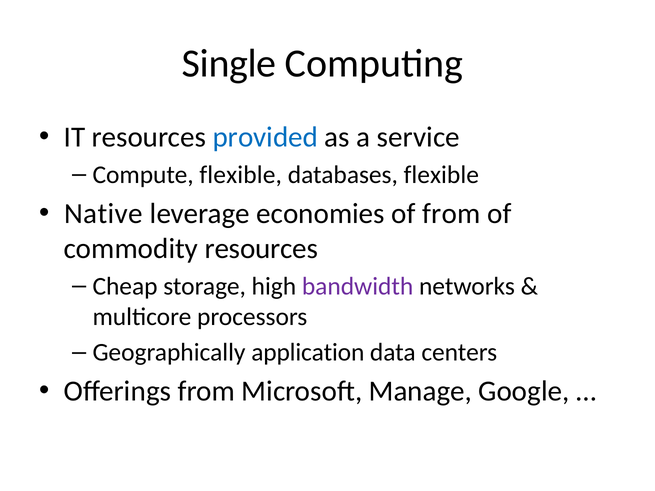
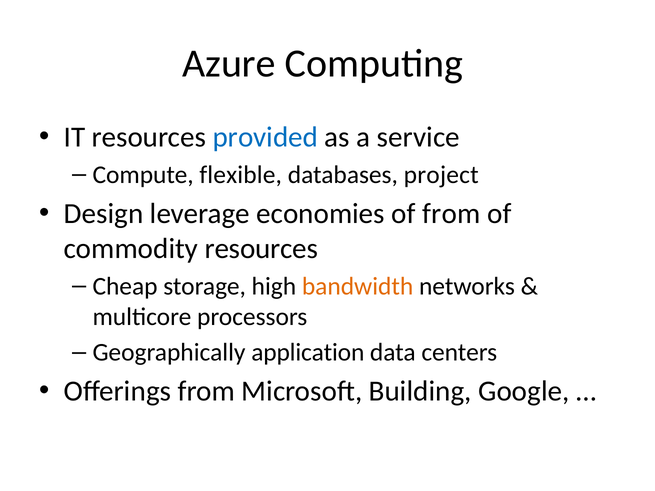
Single: Single -> Azure (229, 63)
databases flexible: flexible -> project (441, 175)
Native: Native -> Design (104, 214)
bandwidth colour: purple -> orange (358, 286)
Manage: Manage -> Building (420, 392)
